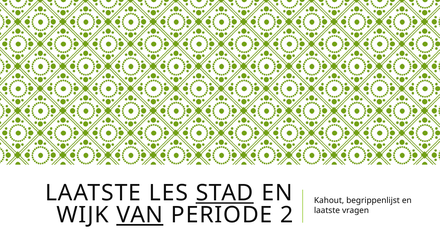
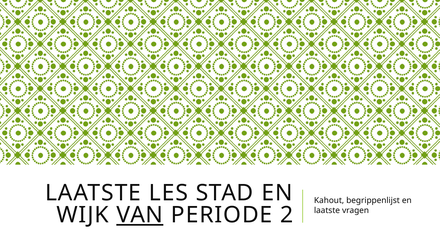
STAD underline: present -> none (225, 193)
